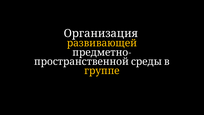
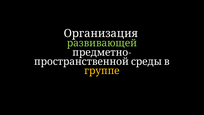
развивающей colour: yellow -> light green (102, 43)
